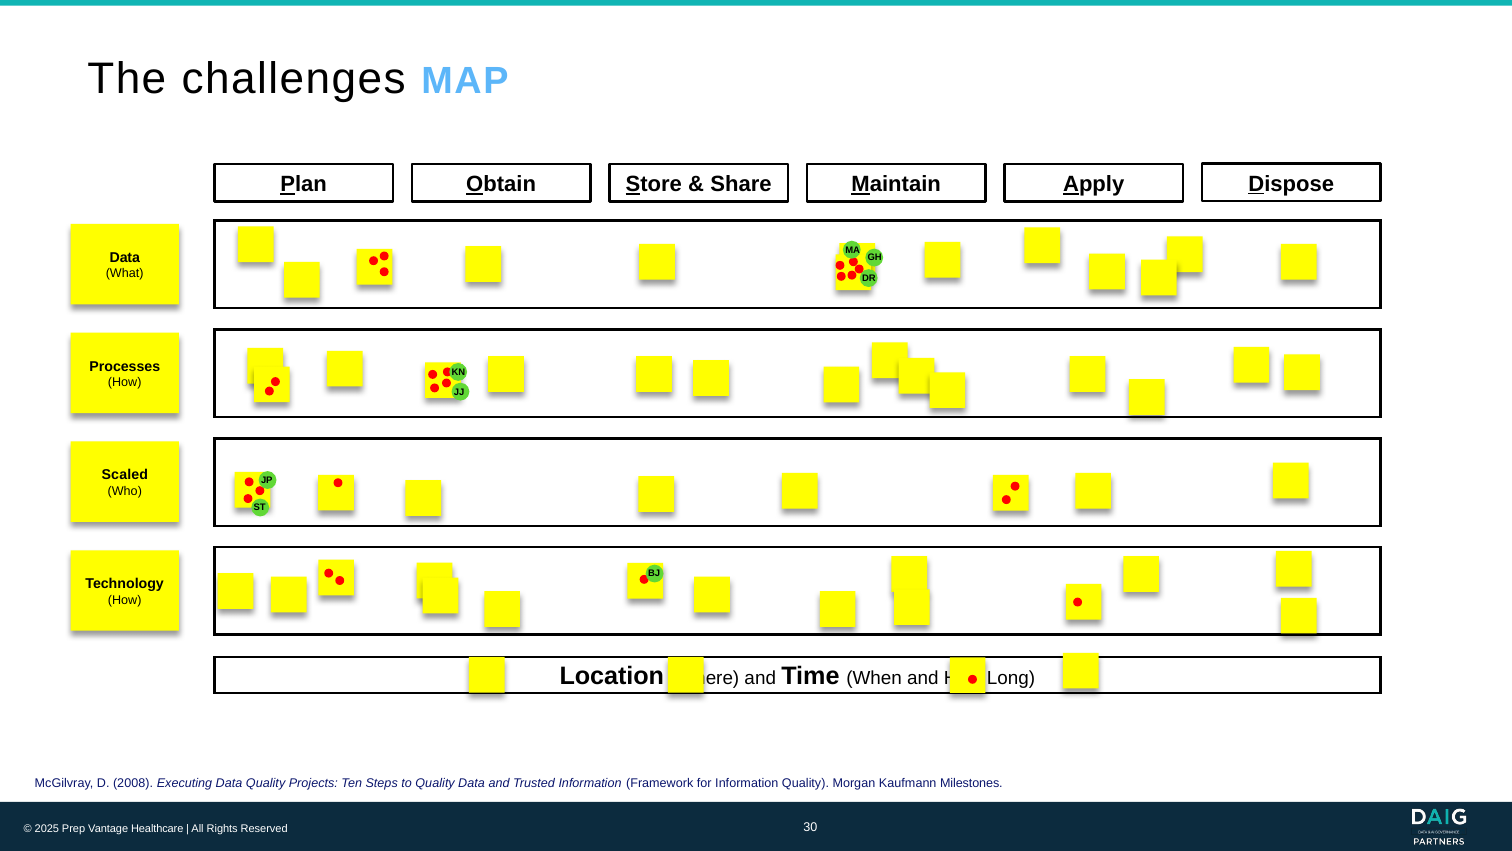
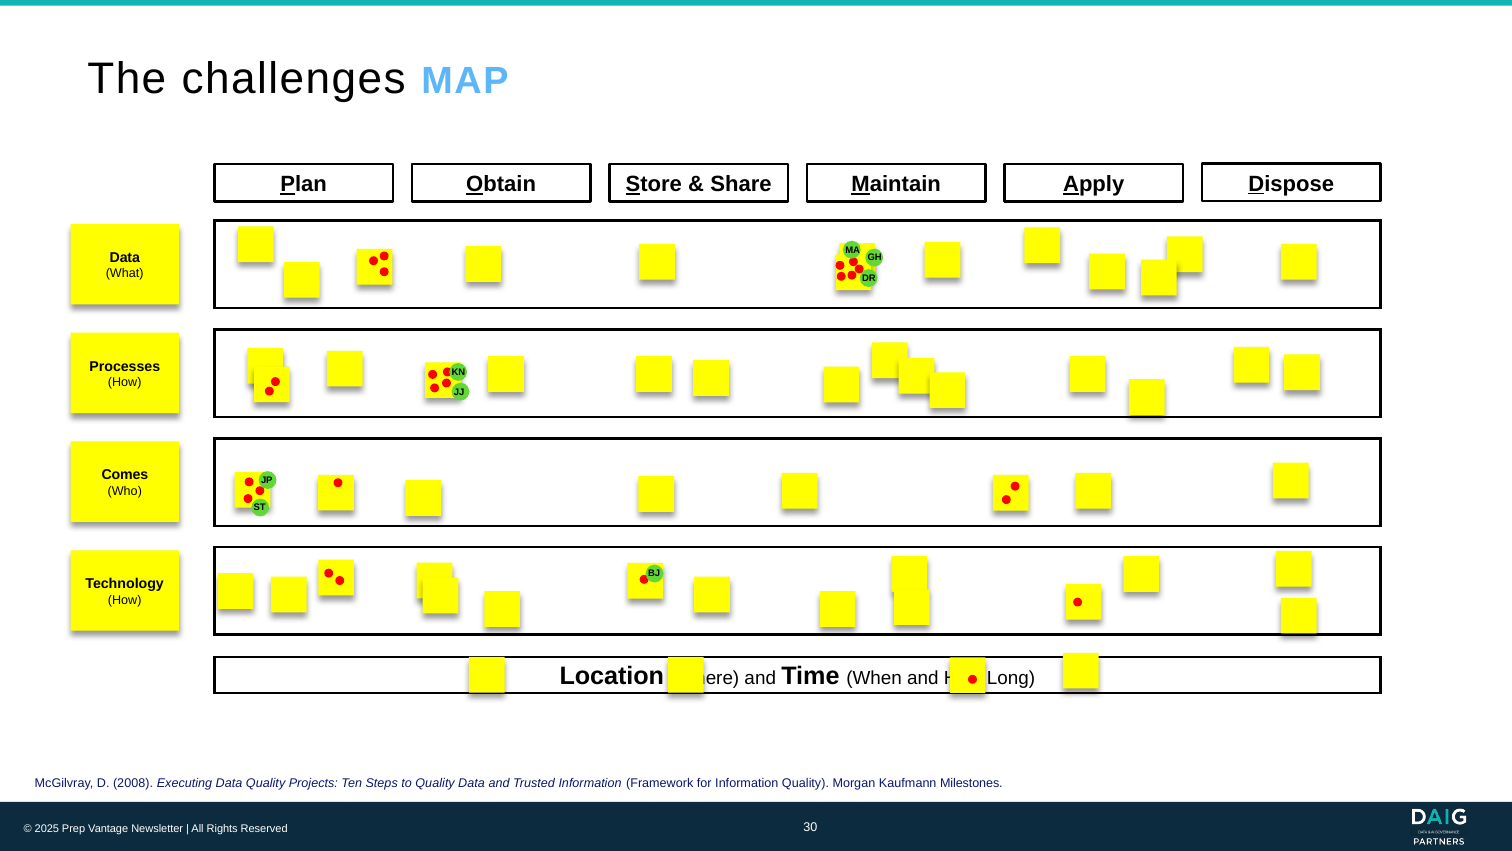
Scaled: Scaled -> Comes (125, 475)
Healthcare: Healthcare -> Newsletter (157, 828)
